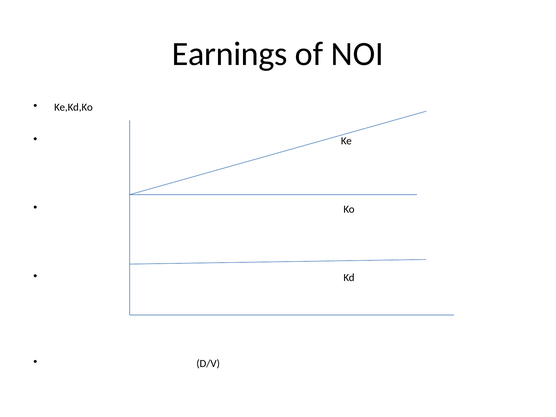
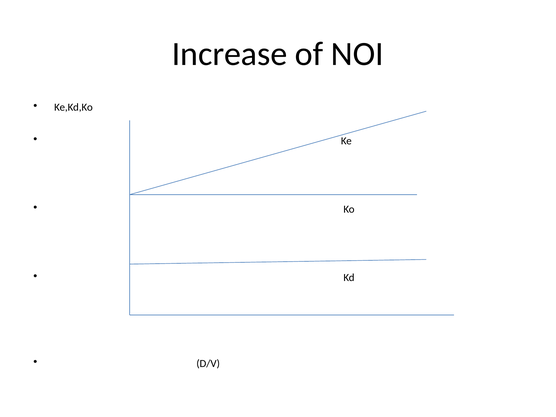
Earnings: Earnings -> Increase (230, 54)
